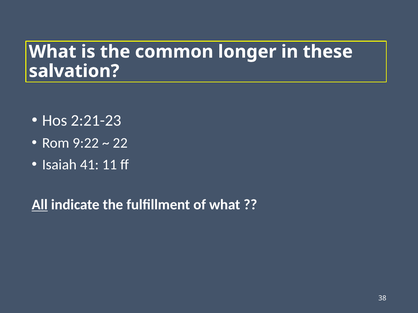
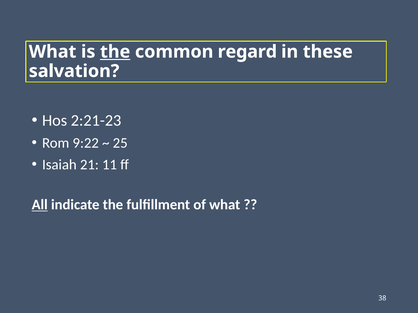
the underline: none -> present (115, 52)
longer: longer -> regard (247, 52)
22: 22 -> 25 (120, 143)
41: 41 -> 21 (89, 165)
